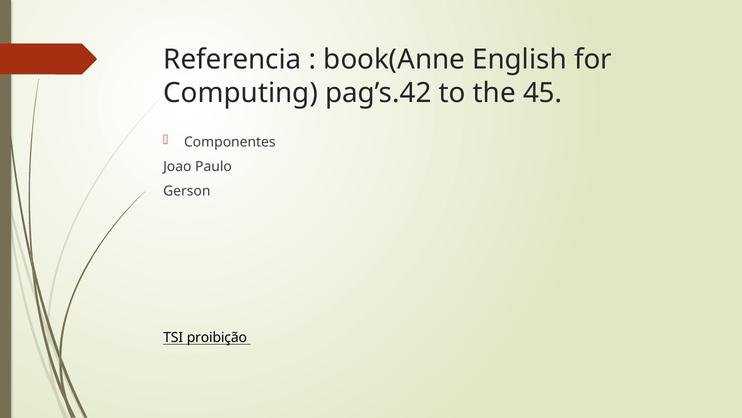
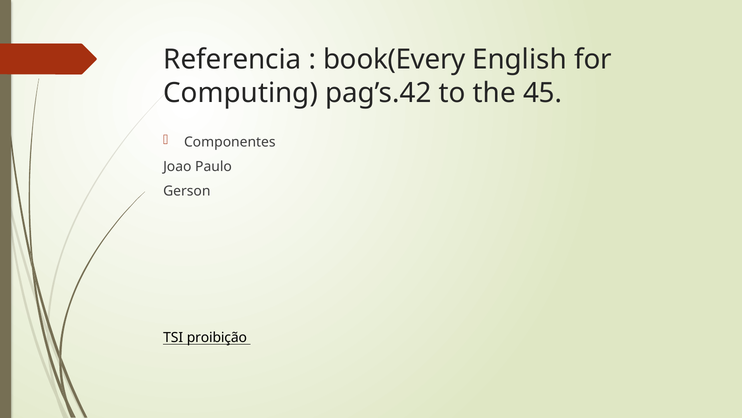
book(Anne: book(Anne -> book(Every (394, 59)
